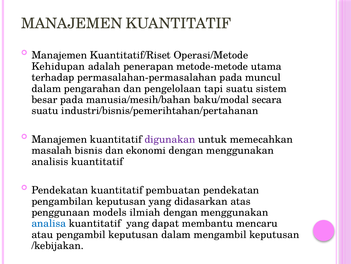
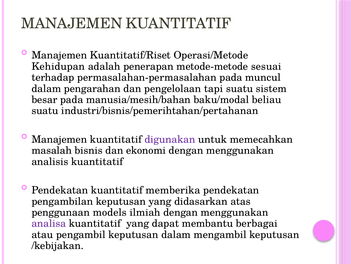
utama: utama -> sesuai (266, 66)
secara: secara -> beliau (267, 99)
pembuatan: pembuatan -> memberika (173, 190)
analisa colour: blue -> purple (49, 223)
mencaru: mencaru -> berbagai (257, 223)
